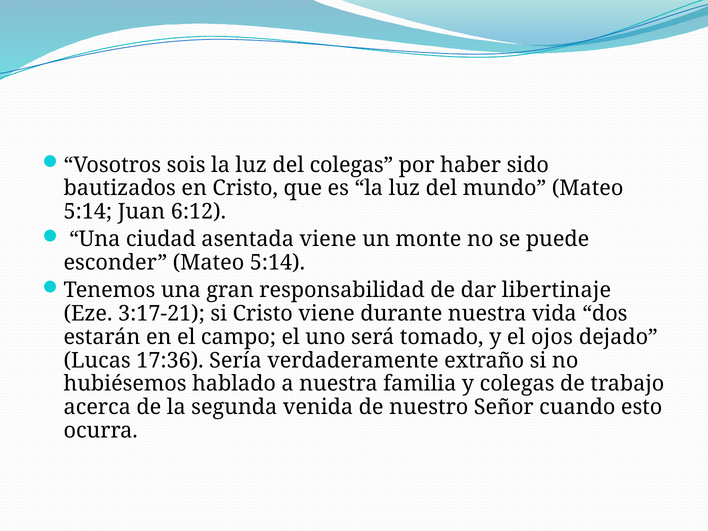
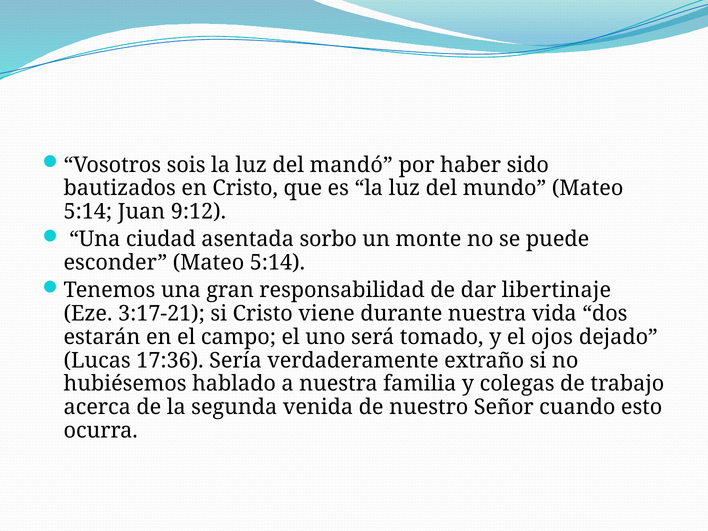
del colegas: colegas -> mandó (351, 165)
6:12: 6:12 -> 9:12 (198, 212)
asentada viene: viene -> sorbo (328, 239)
